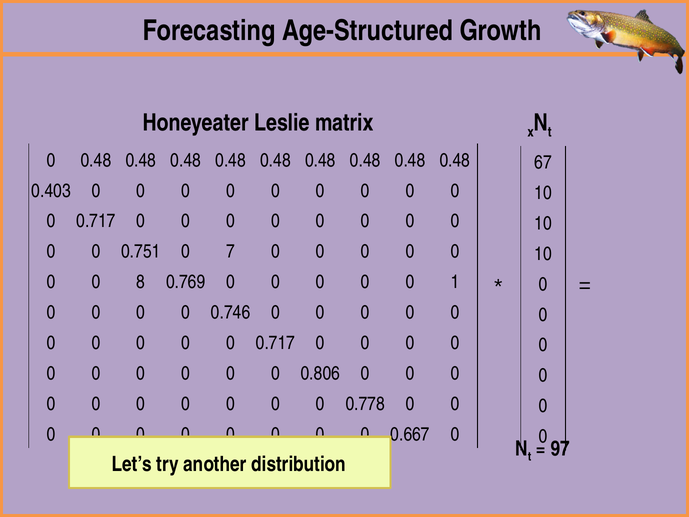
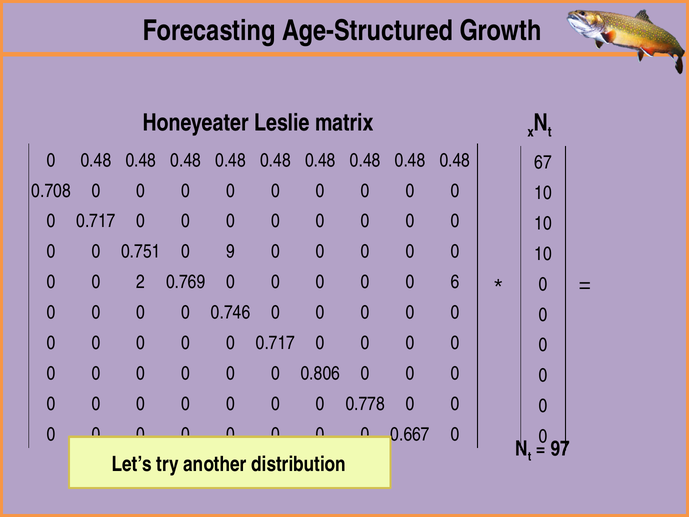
0.403: 0.403 -> 0.708 (51, 191)
7: 7 -> 9 (231, 251)
8: 8 -> 2 (141, 282)
1: 1 -> 6 (455, 282)
